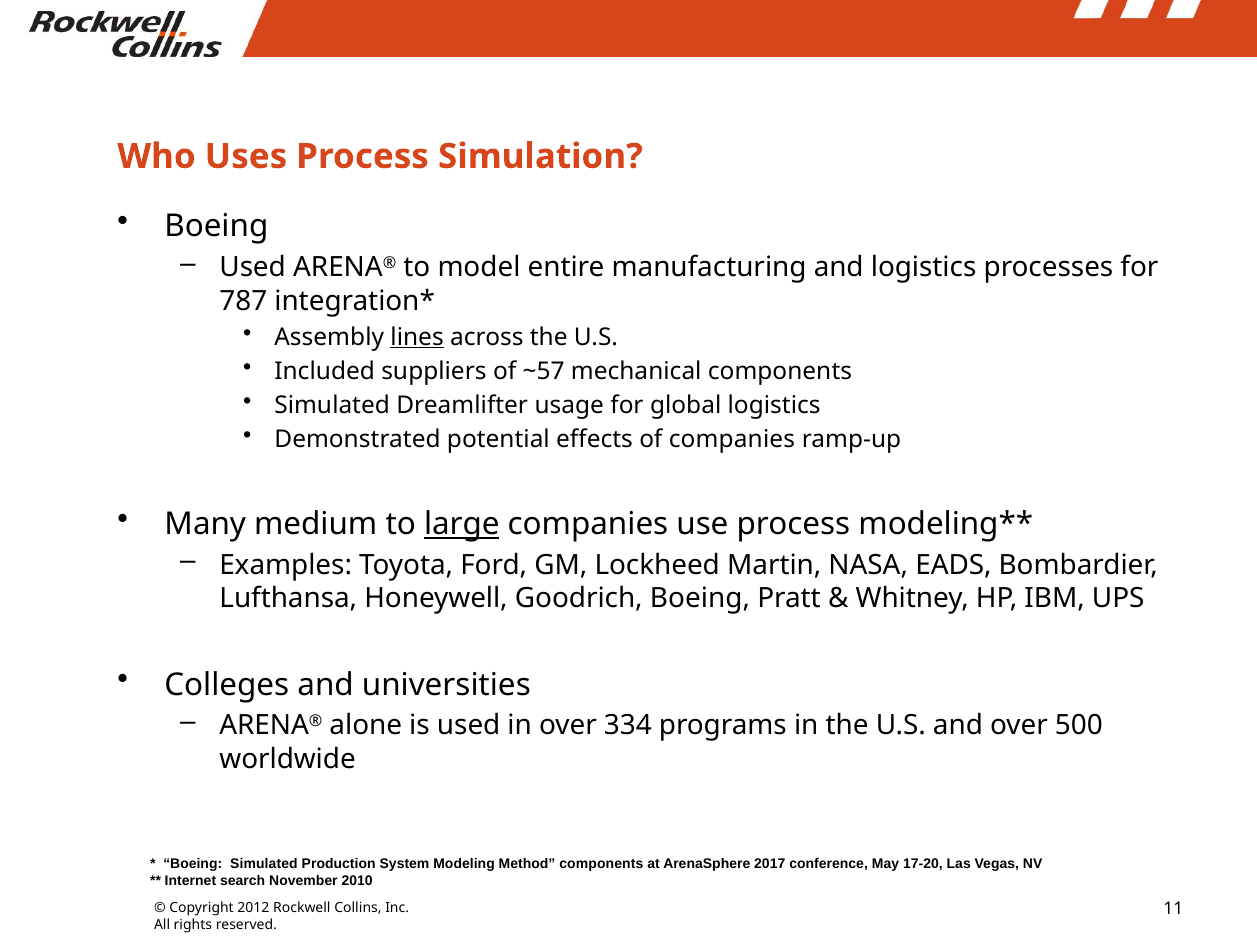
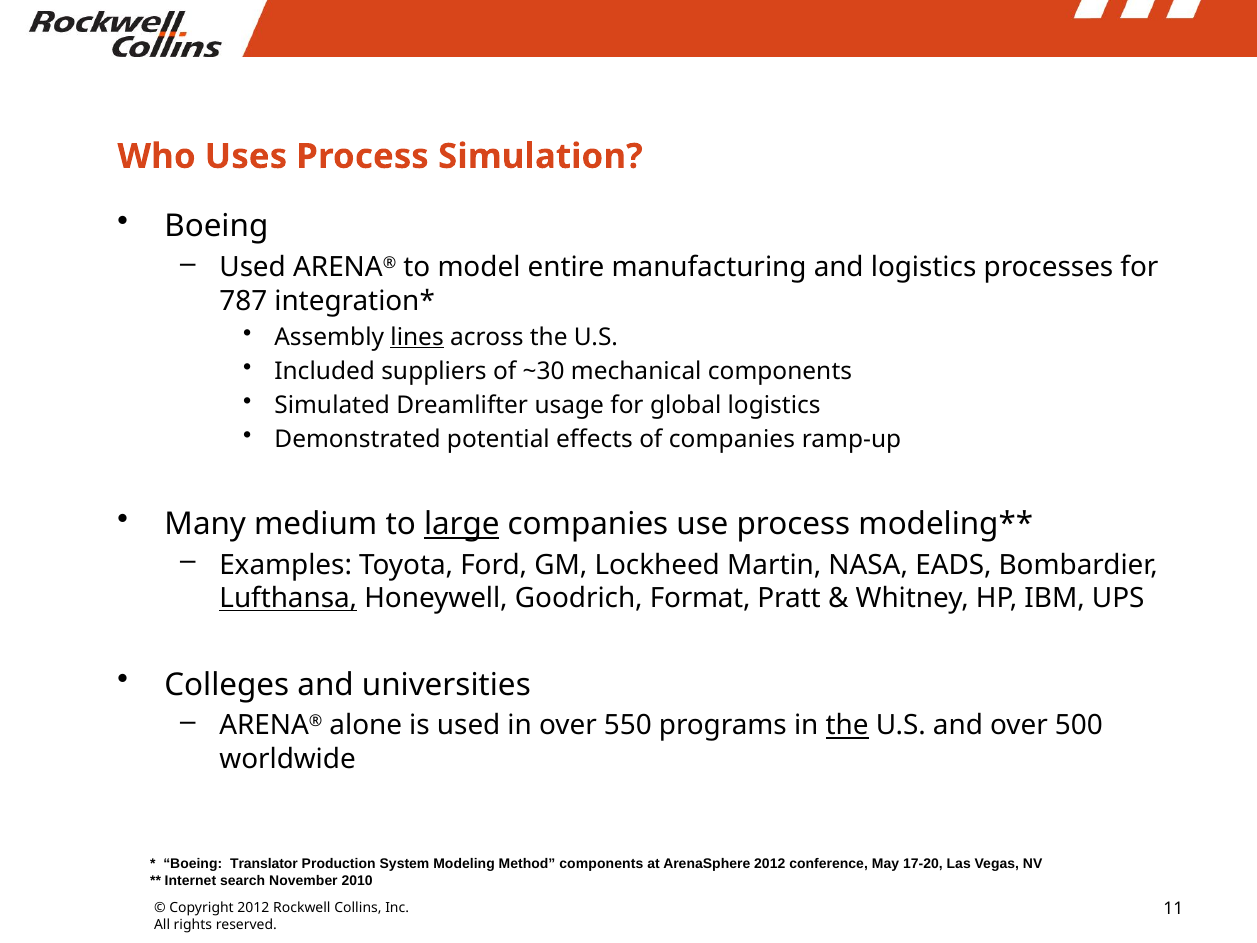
~57: ~57 -> ~30 (544, 371)
Lufthansa underline: none -> present (288, 598)
Goodrich Boeing: Boeing -> Format (700, 598)
334: 334 -> 550 (628, 725)
the underline: none -> present (847, 725)
Boeing Simulated: Simulated -> Translator (264, 864)
ArenaSphere 2017: 2017 -> 2012 (770, 864)
